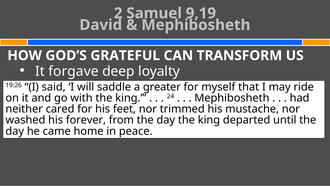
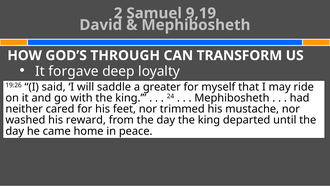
GRATEFUL: GRATEFUL -> THROUGH (125, 55)
forever: forever -> reward (86, 120)
